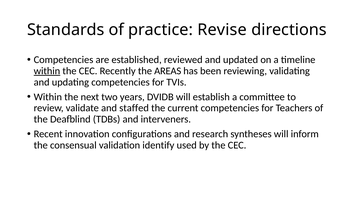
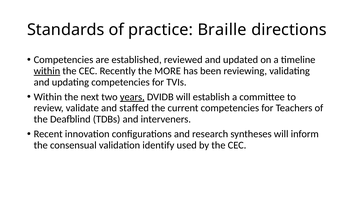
Revise: Revise -> Braille (222, 30)
AREAS: AREAS -> MORE (168, 71)
years underline: none -> present (132, 97)
